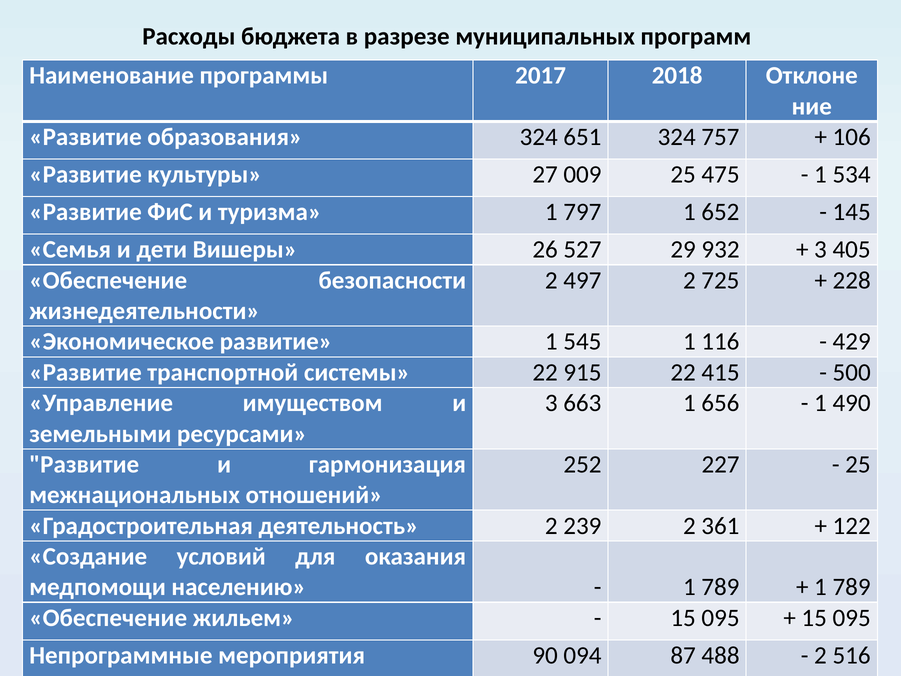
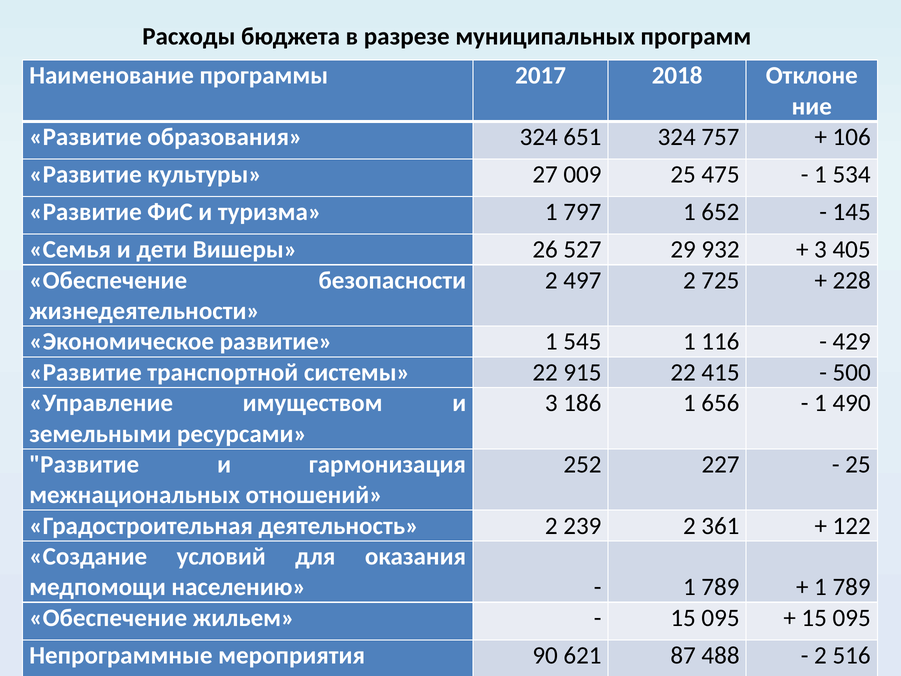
663: 663 -> 186 (582, 403)
094: 094 -> 621 (582, 655)
